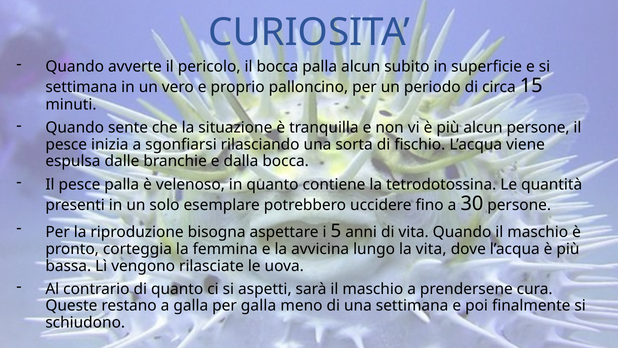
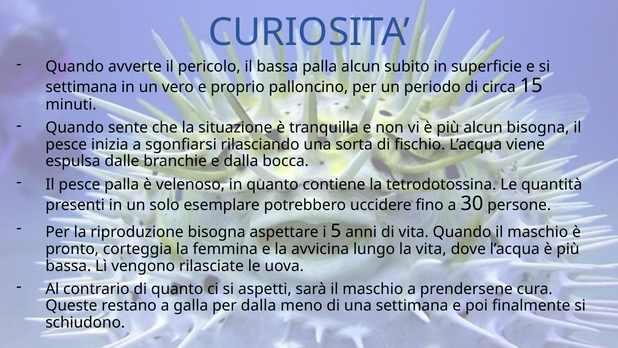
il bocca: bocca -> bassa (277, 66)
alcun persone: persone -> bisogna (538, 128)
per galla: galla -> dalla (259, 306)
